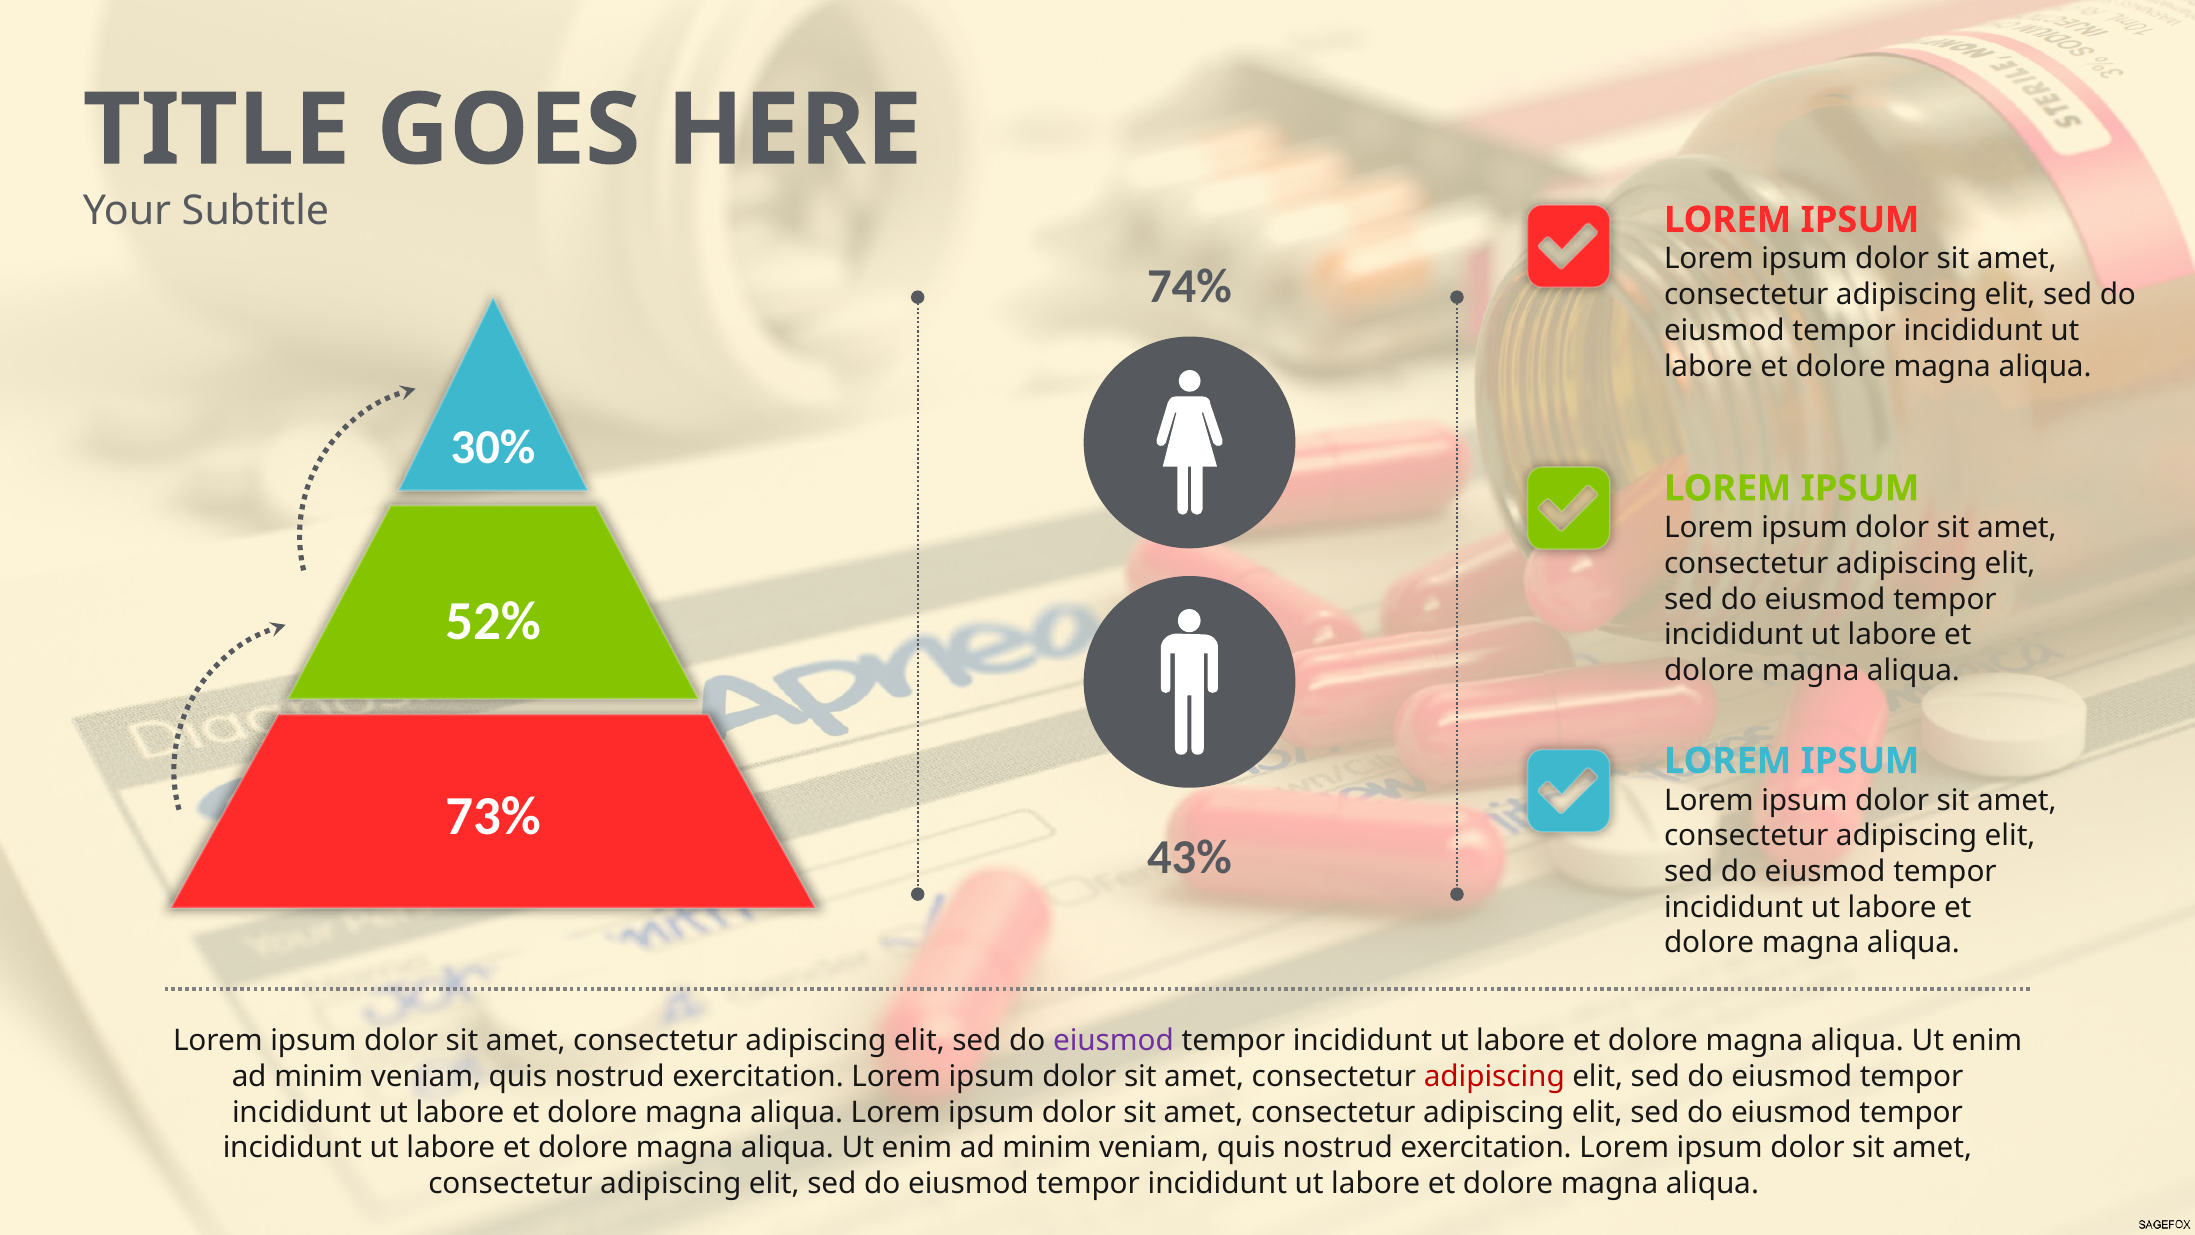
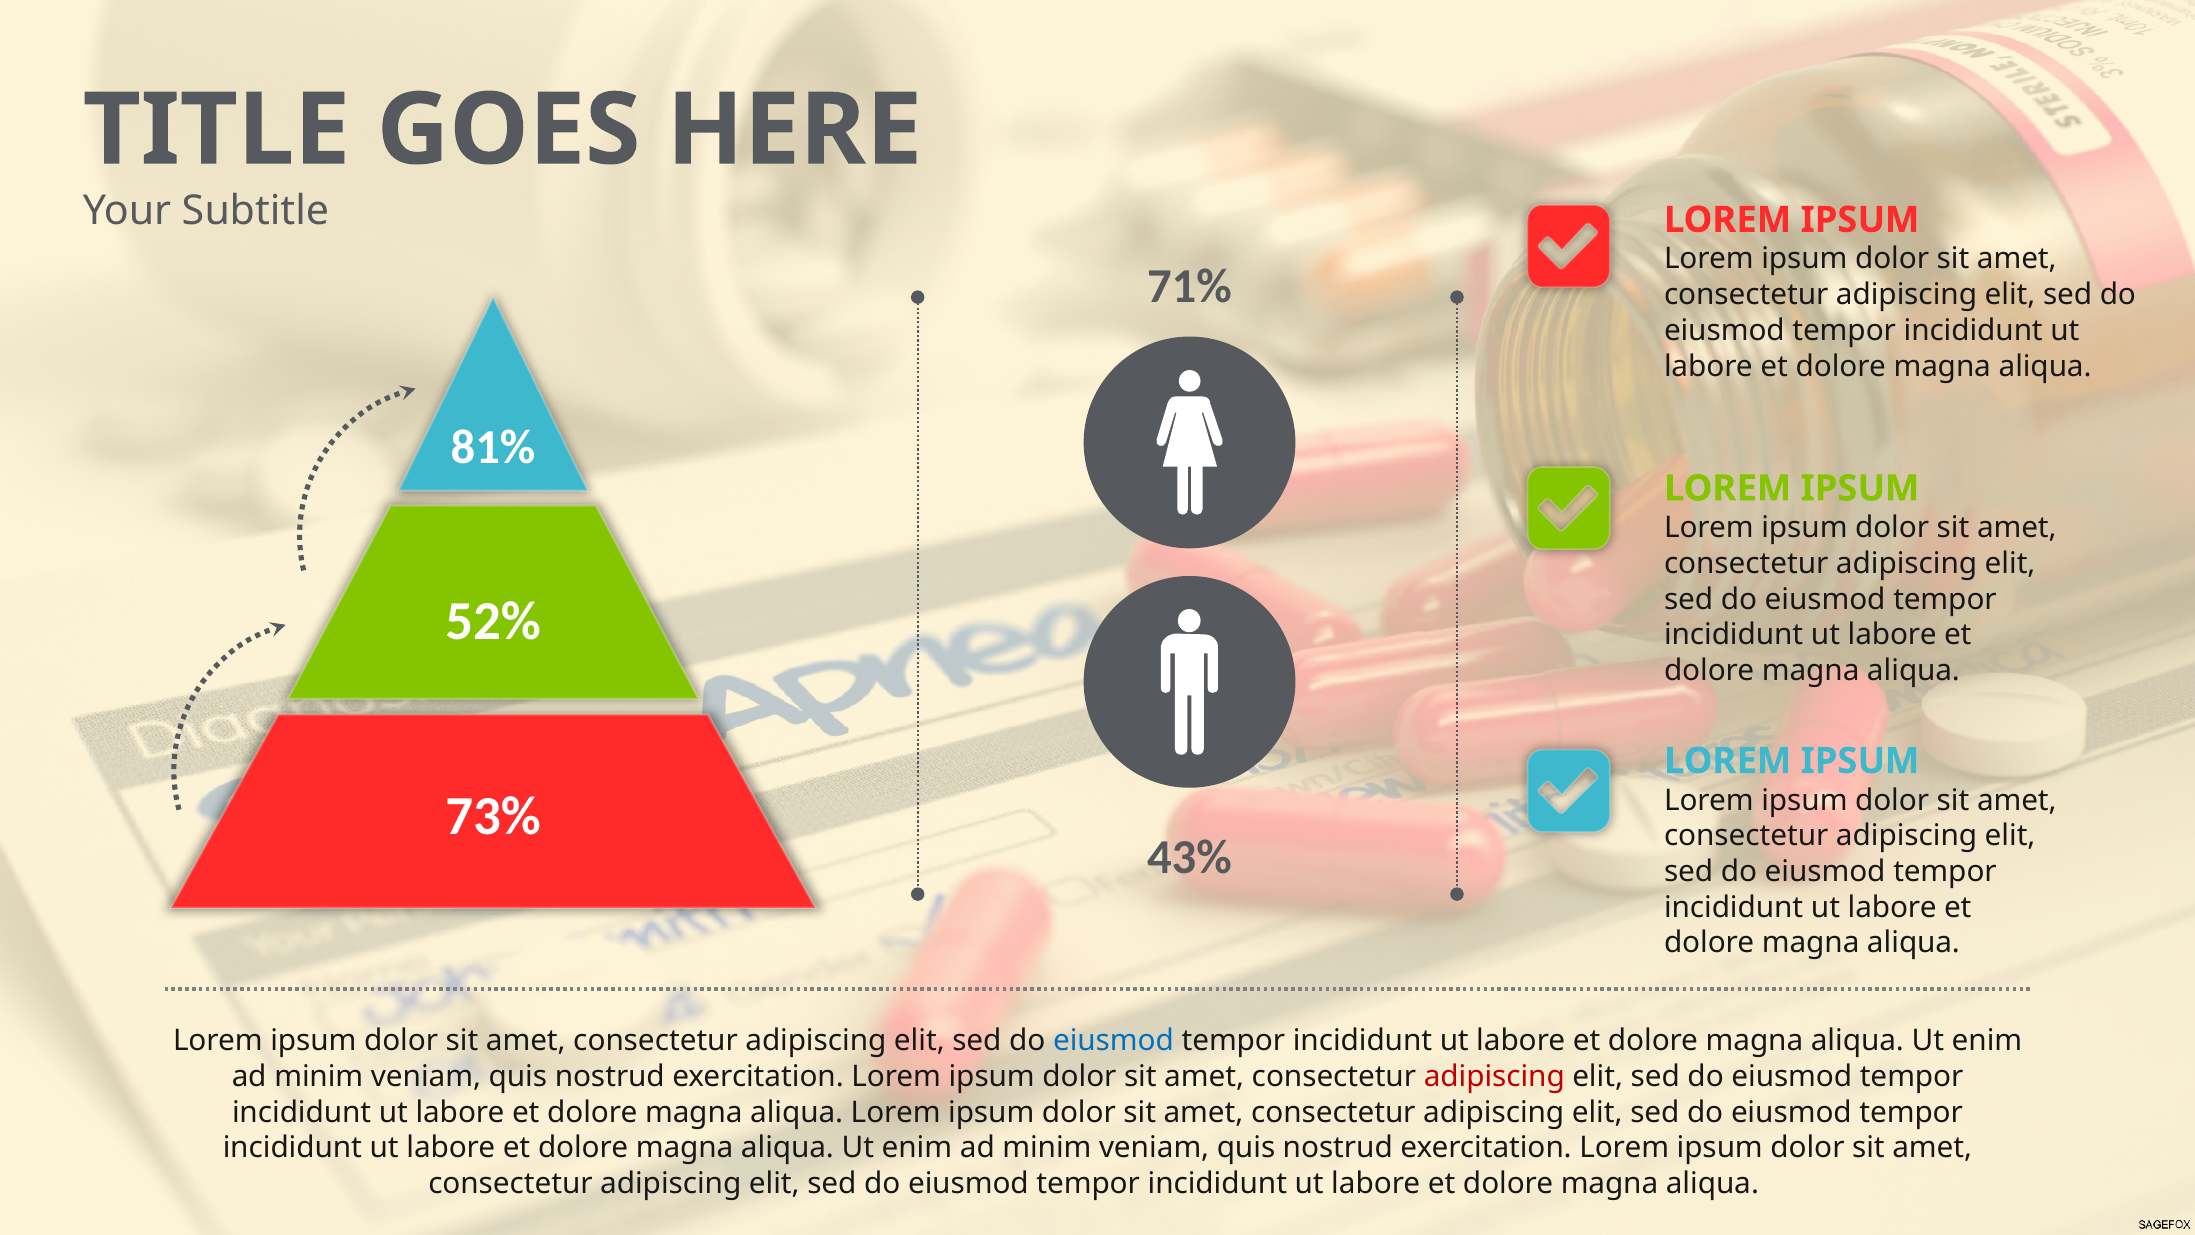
74%: 74% -> 71% (1189, 287)
30%: 30% -> 81% (493, 447)
eiusmod colour: purple -> blue (1113, 1041)
